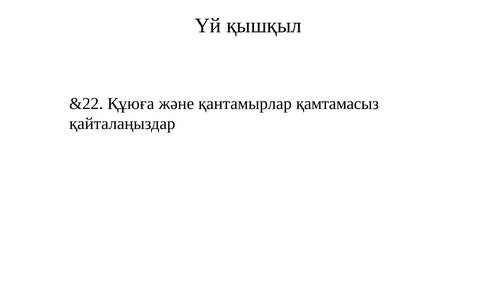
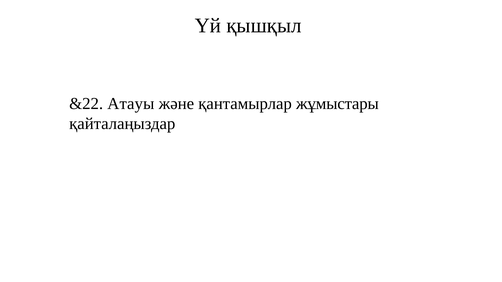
Құюға: Құюға -> Атауы (131, 104)
қамтамасыз: қамтамасыз -> жұмыстары (337, 104)
